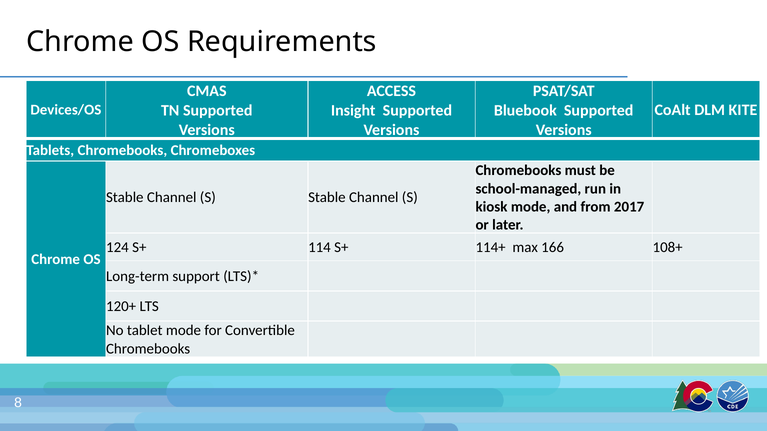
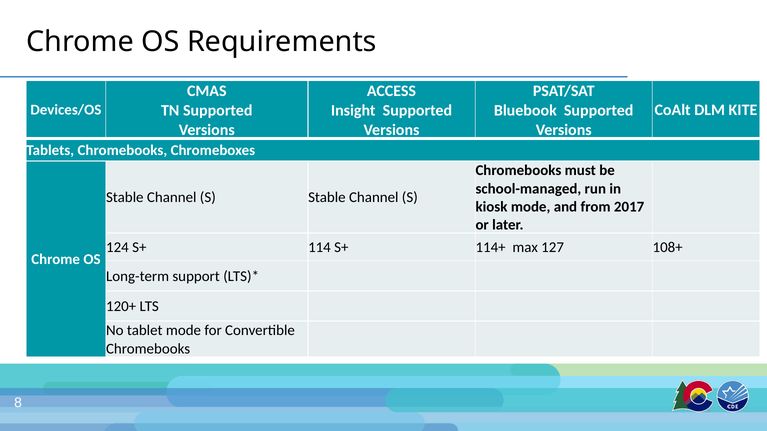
166: 166 -> 127 (553, 247)
